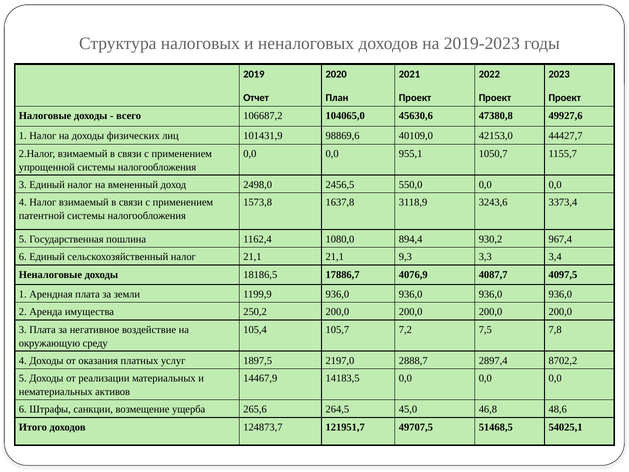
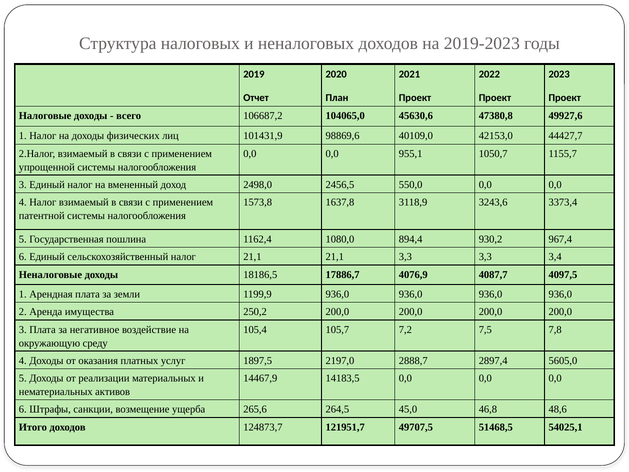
21,1 9,3: 9,3 -> 3,3 (405, 257)
8702,2: 8702,2 -> 5605,0 (563, 360)
